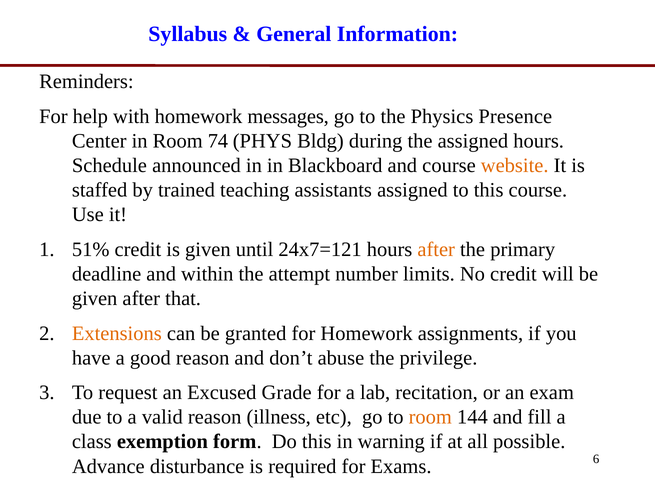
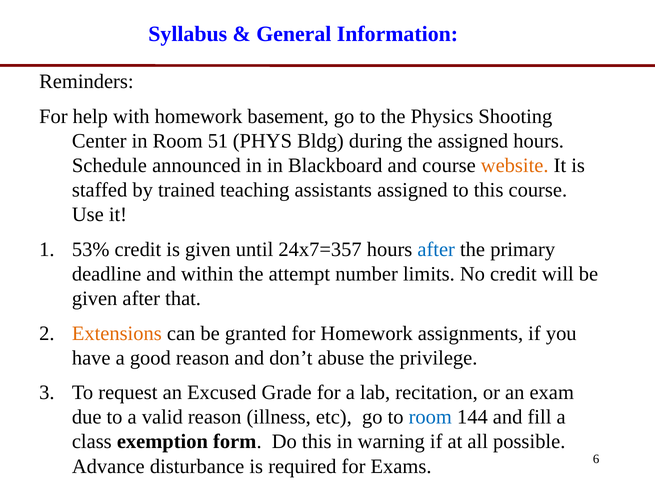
messages: messages -> basement (288, 116)
Presence: Presence -> Shooting (515, 116)
74: 74 -> 51 (218, 141)
51%: 51% -> 53% (91, 249)
24x7=121: 24x7=121 -> 24x7=357 (320, 249)
after colour: orange -> blue (436, 249)
room colour: orange -> blue (430, 417)
